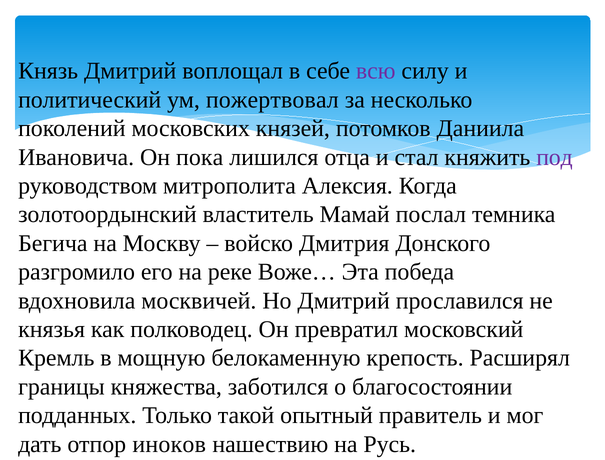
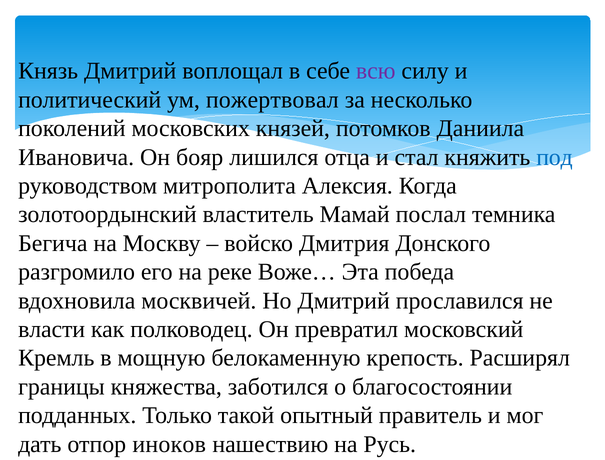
пока: пока -> бояр (200, 157)
под colour: purple -> blue (555, 157)
князья: князья -> власти (52, 329)
